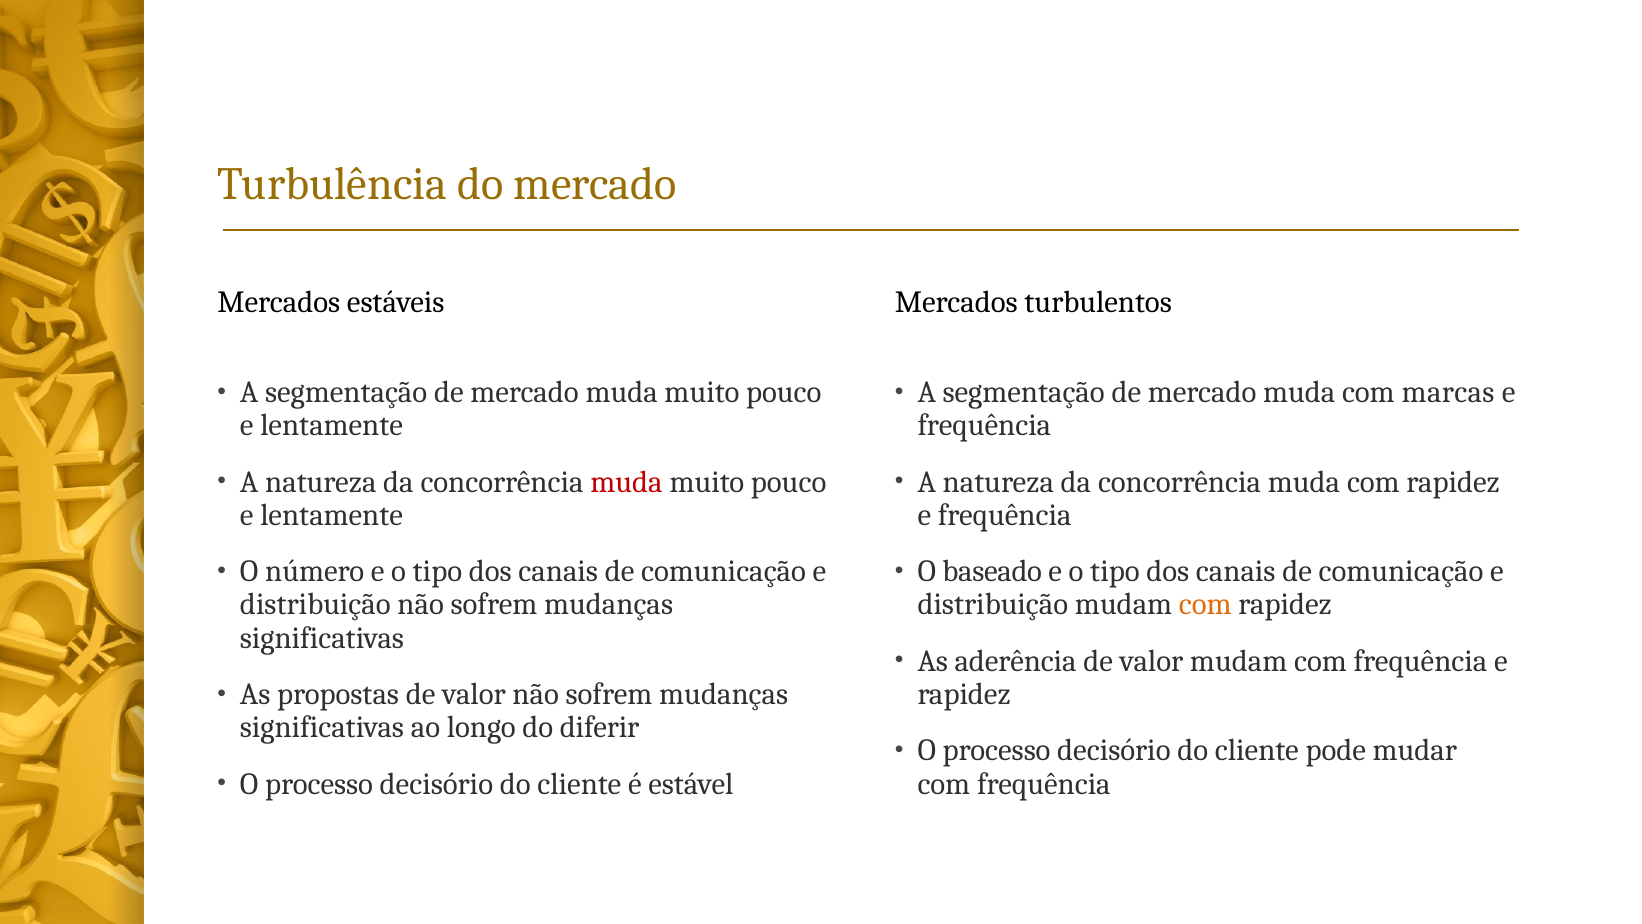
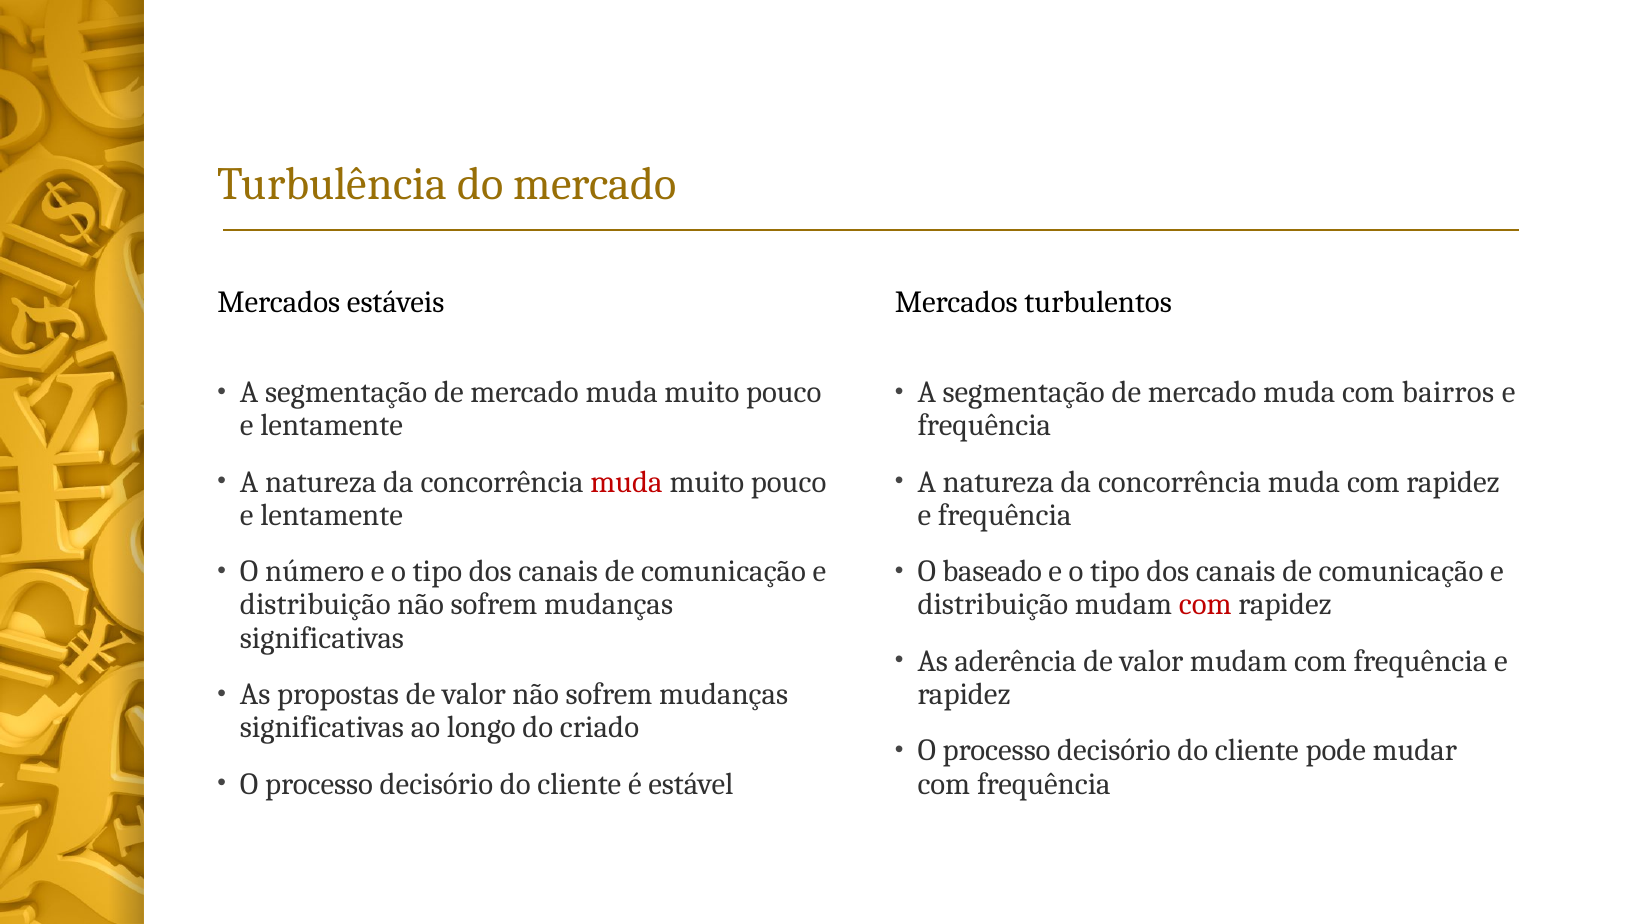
marcas: marcas -> bairros (1448, 392)
com colour: orange -> red (1205, 605)
diferir: diferir -> criado (599, 727)
